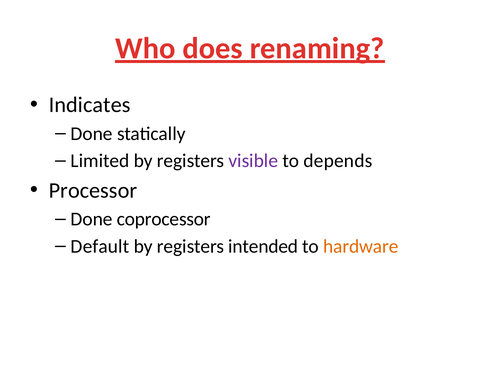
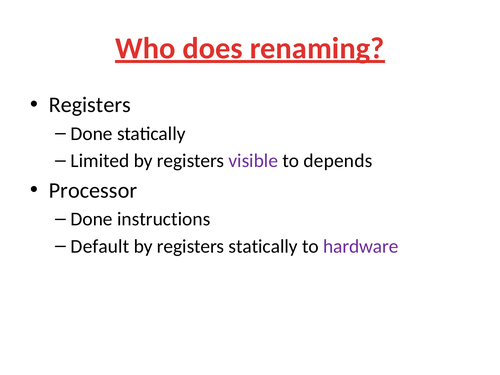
Indicates: Indicates -> Registers (90, 105)
coprocessor: coprocessor -> instructions (164, 219)
registers intended: intended -> statically (263, 246)
hardware colour: orange -> purple (361, 246)
